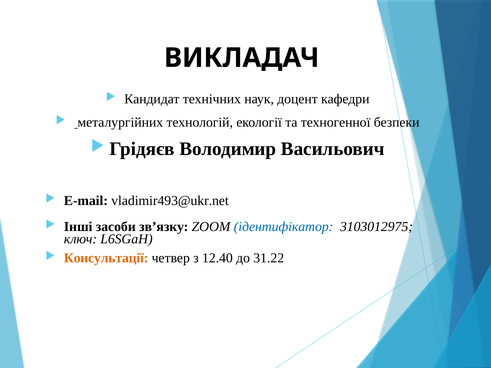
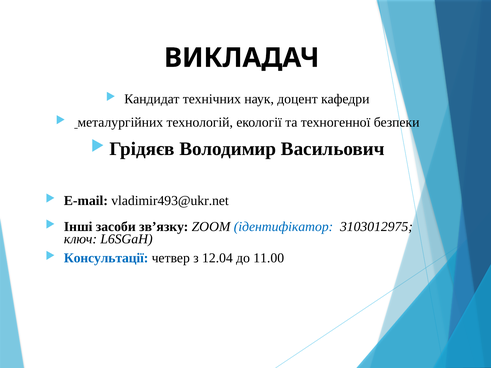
Консультації colour: orange -> blue (106, 258)
12.40: 12.40 -> 12.04 (217, 258)
31.22: 31.22 -> 11.00 (269, 258)
